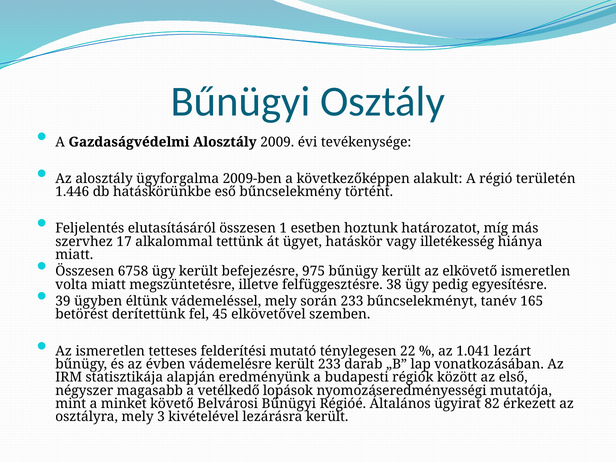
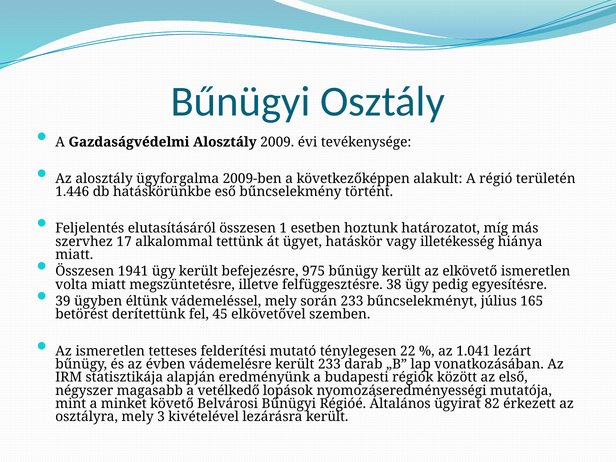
6758: 6758 -> 1941 (133, 271)
tanév: tanév -> július (499, 301)
